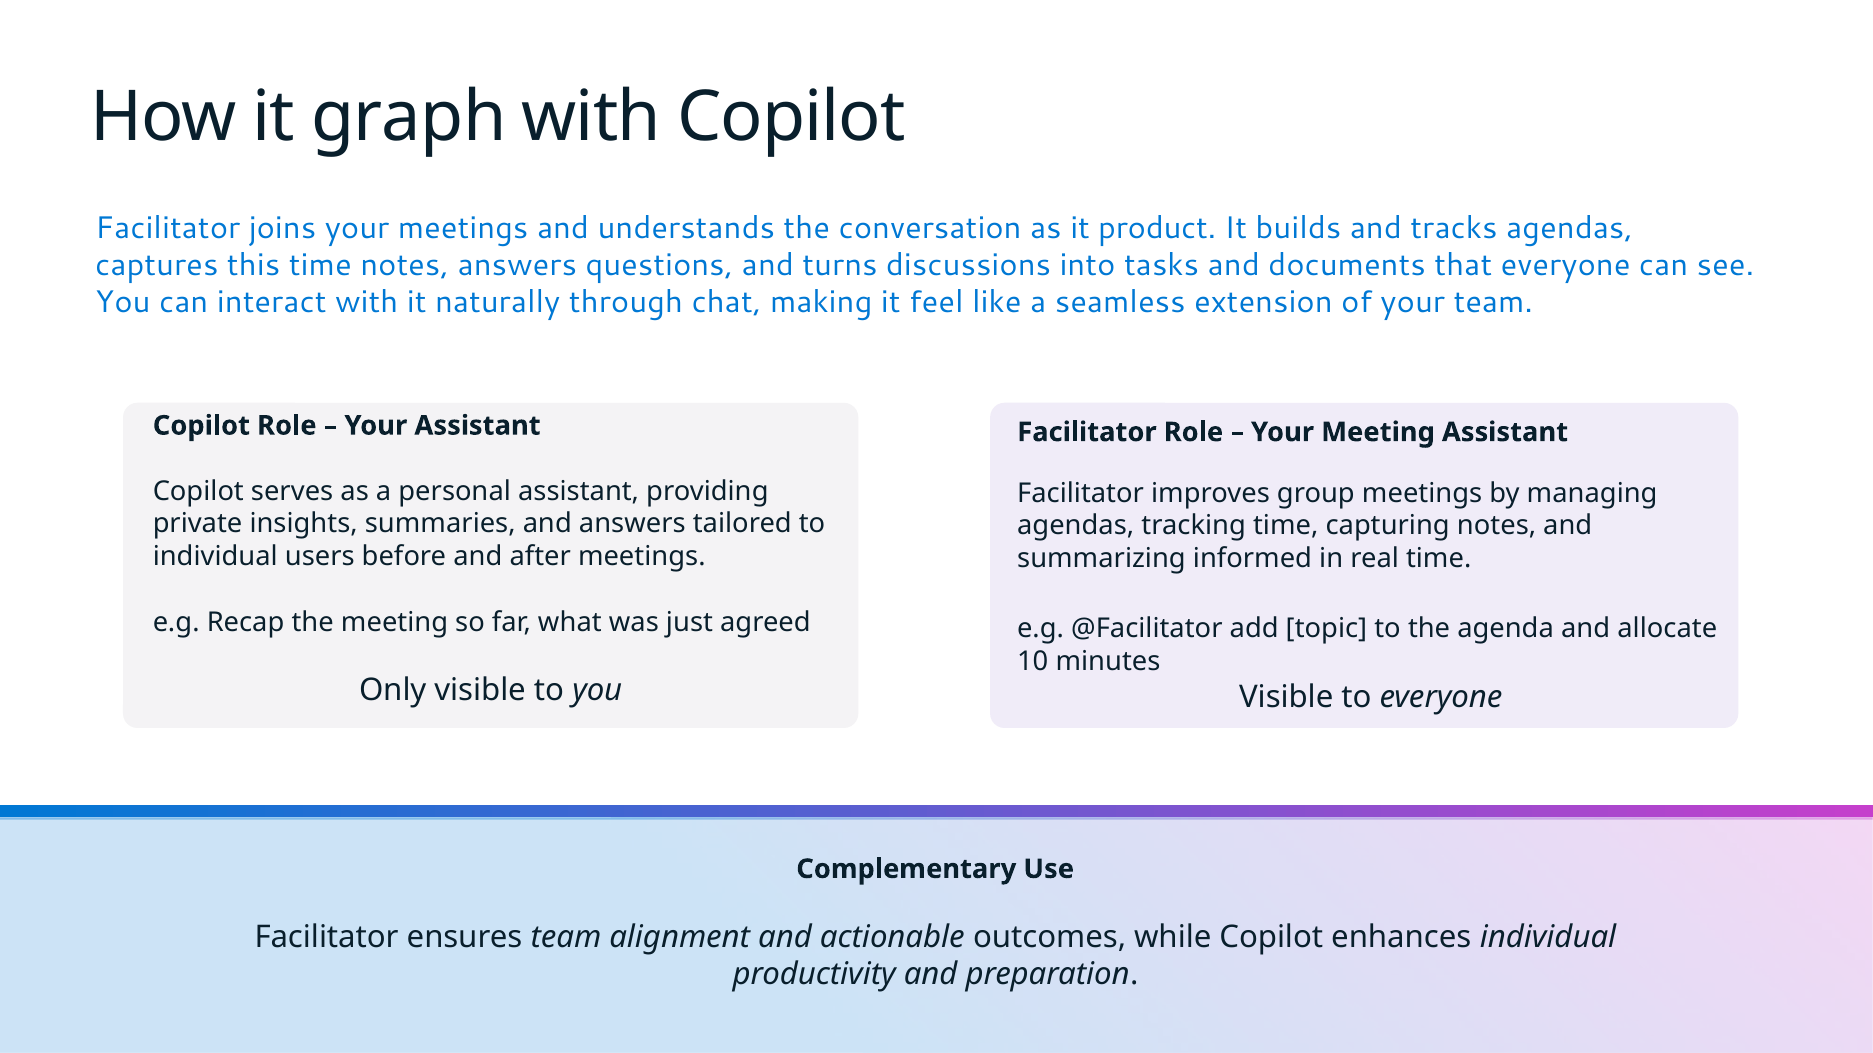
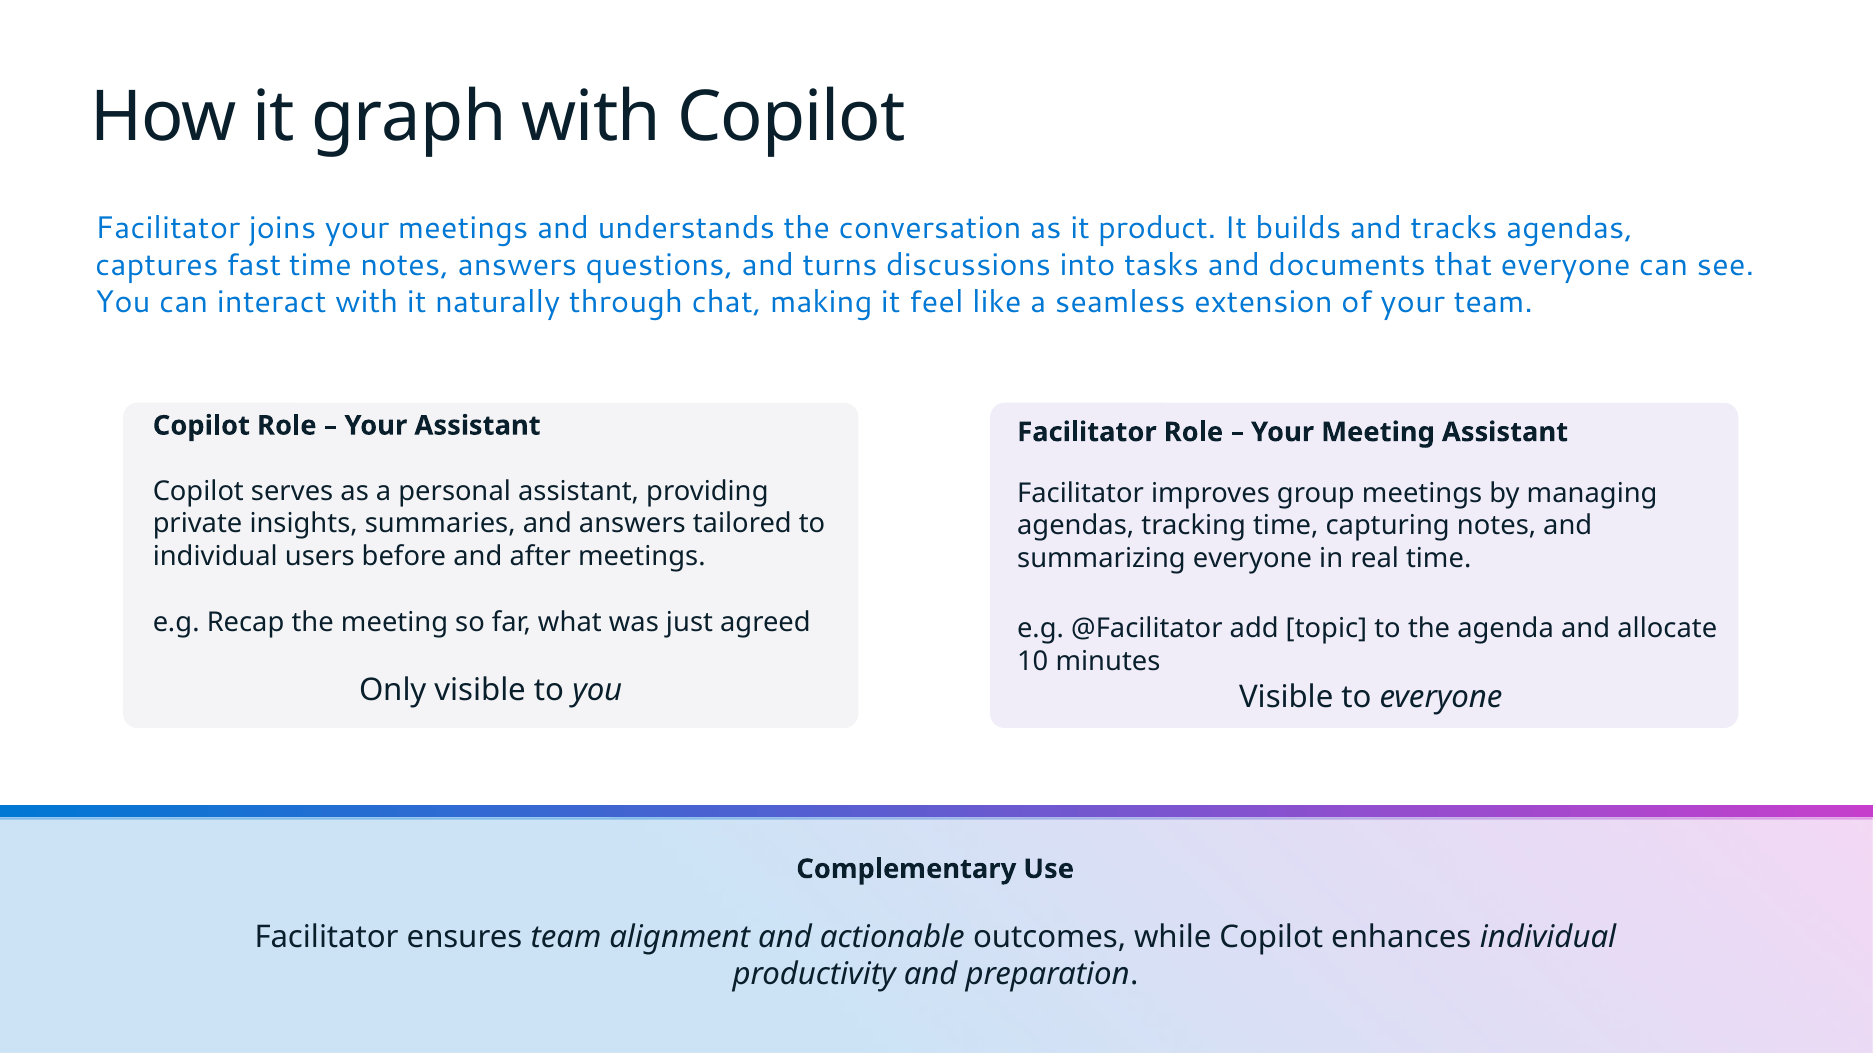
this: this -> fast (254, 265)
summarizing informed: informed -> everyone (1252, 559)
